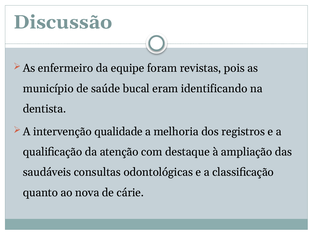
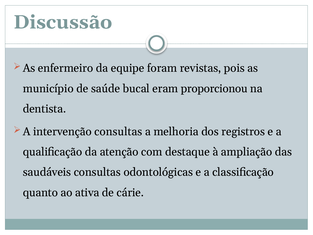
identificando: identificando -> proporcionou (214, 88)
intervenção qualidade: qualidade -> consultas (118, 131)
nova: nova -> ativa (87, 192)
